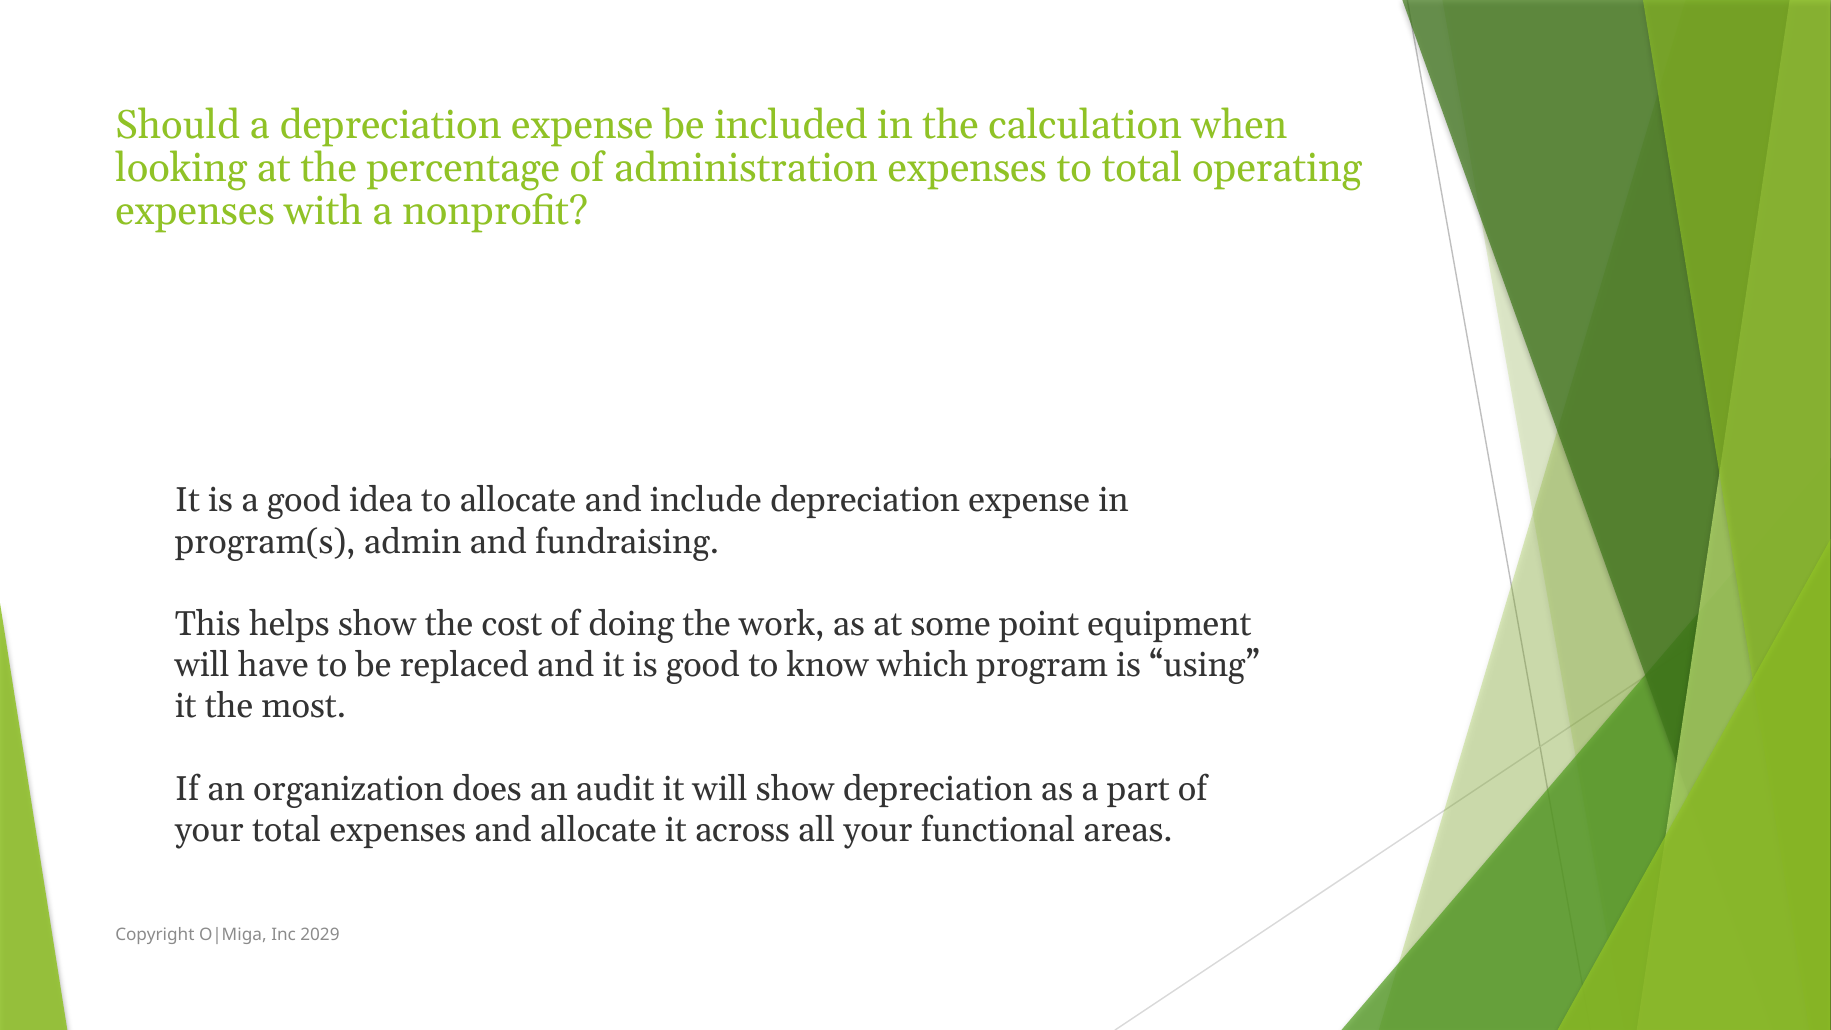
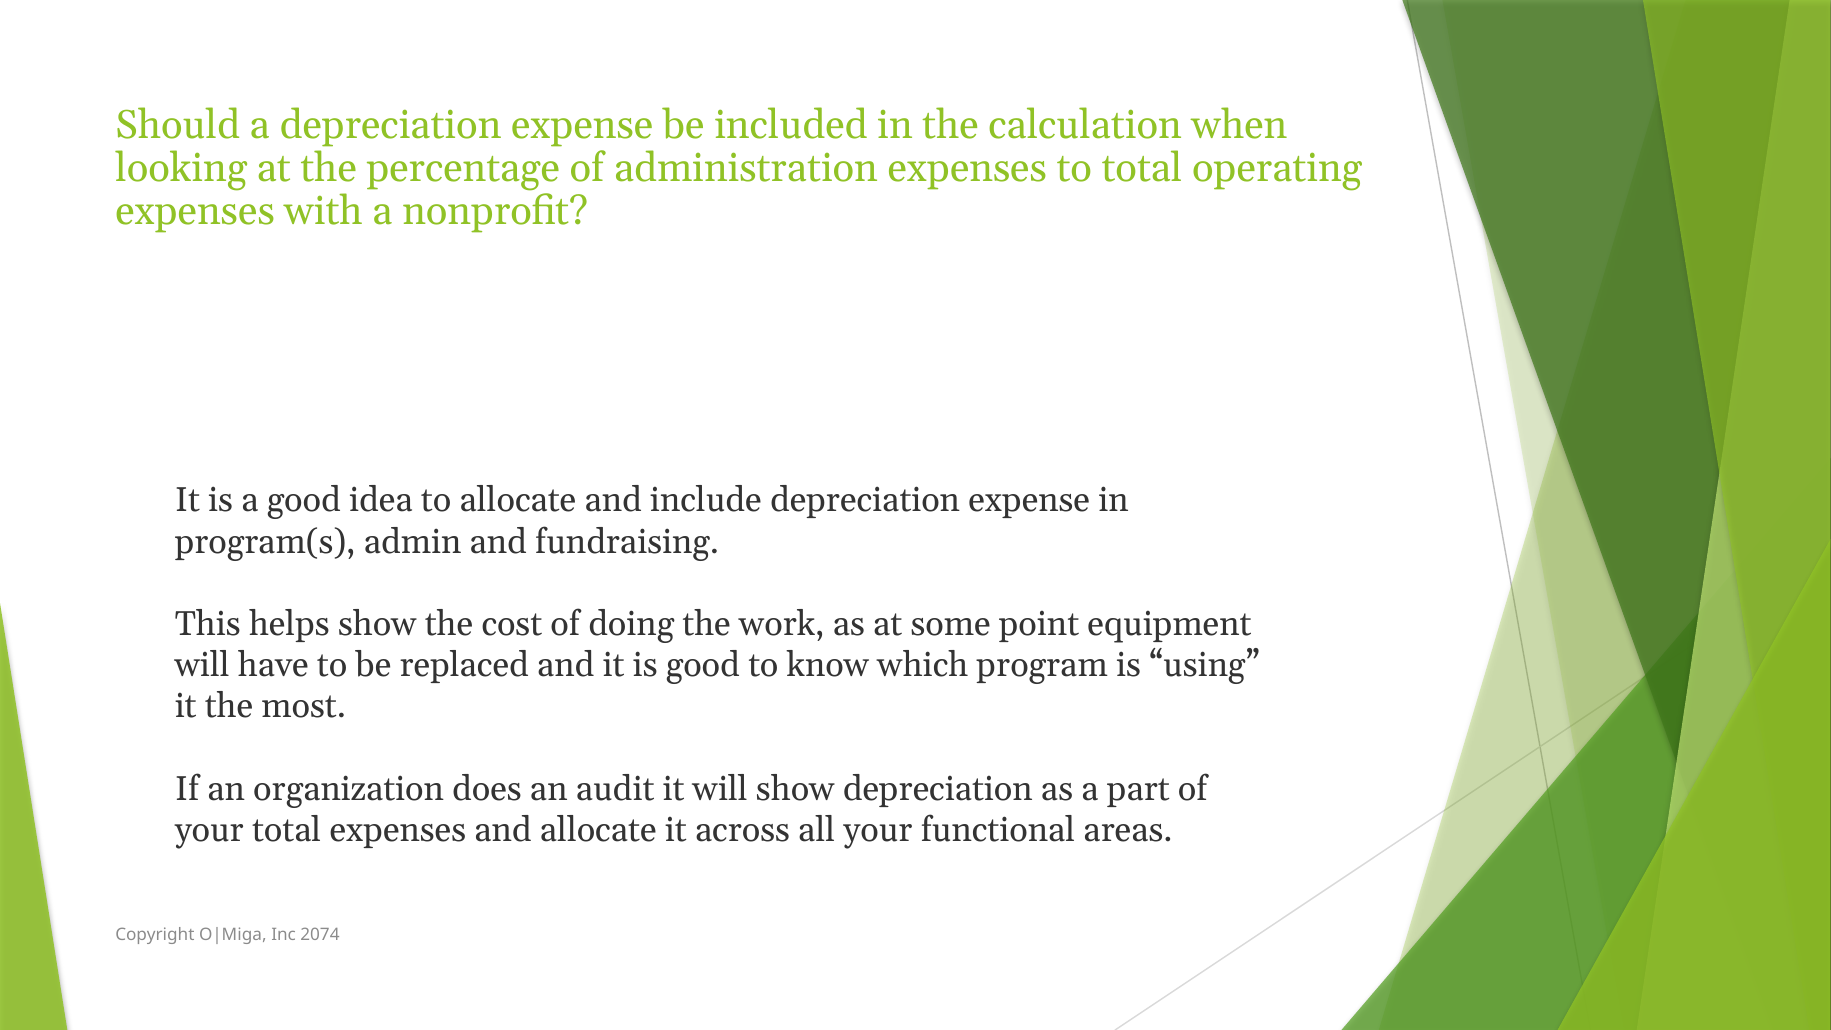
2029: 2029 -> 2074 (320, 935)
